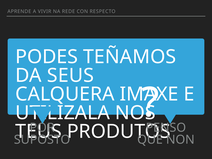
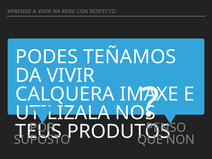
DA SEUS: SEUS -> VIVIR (71, 75)
